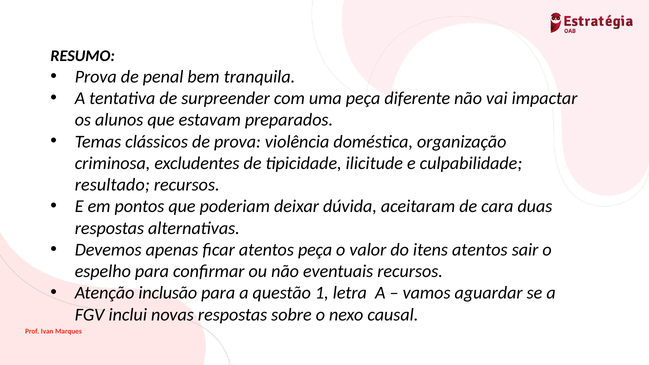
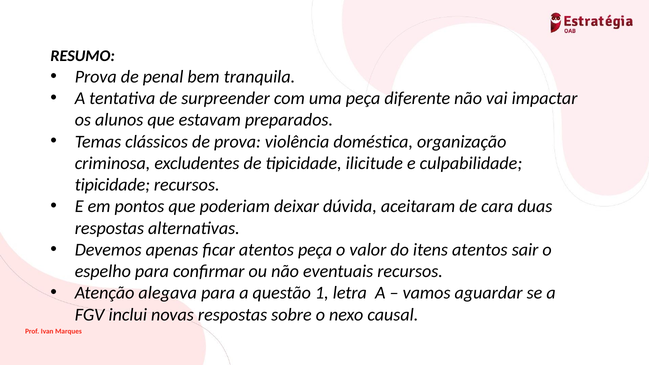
resultado: resultado -> tipicidade (112, 185)
inclusão: inclusão -> alegava (168, 293)
